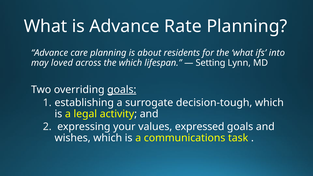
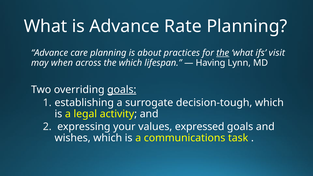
residents: residents -> practices (182, 53)
the underline: none -> present (223, 53)
into: into -> visit (277, 53)
loved: loved -> when (62, 63)
Setting: Setting -> Having (211, 63)
